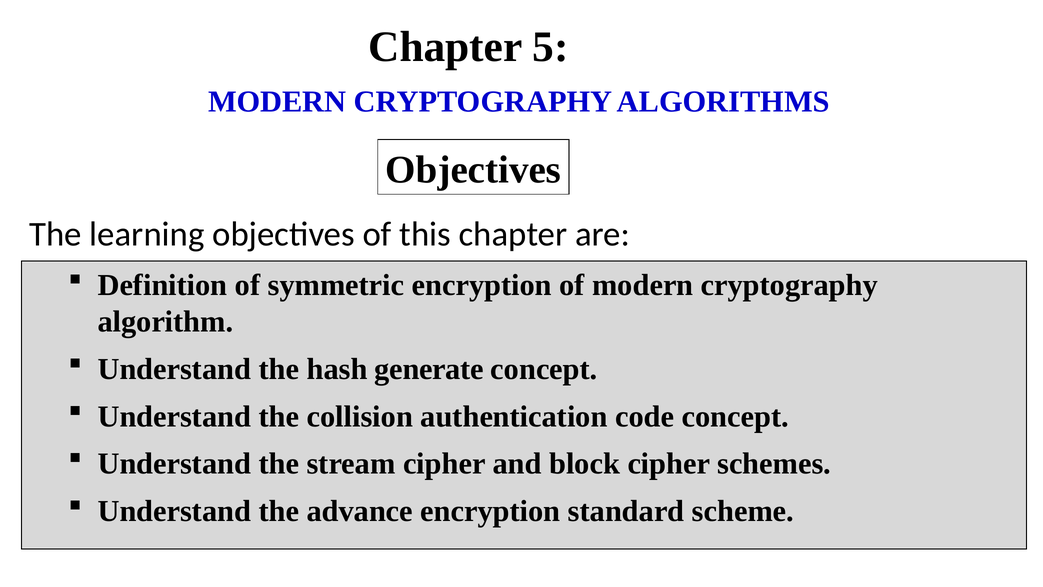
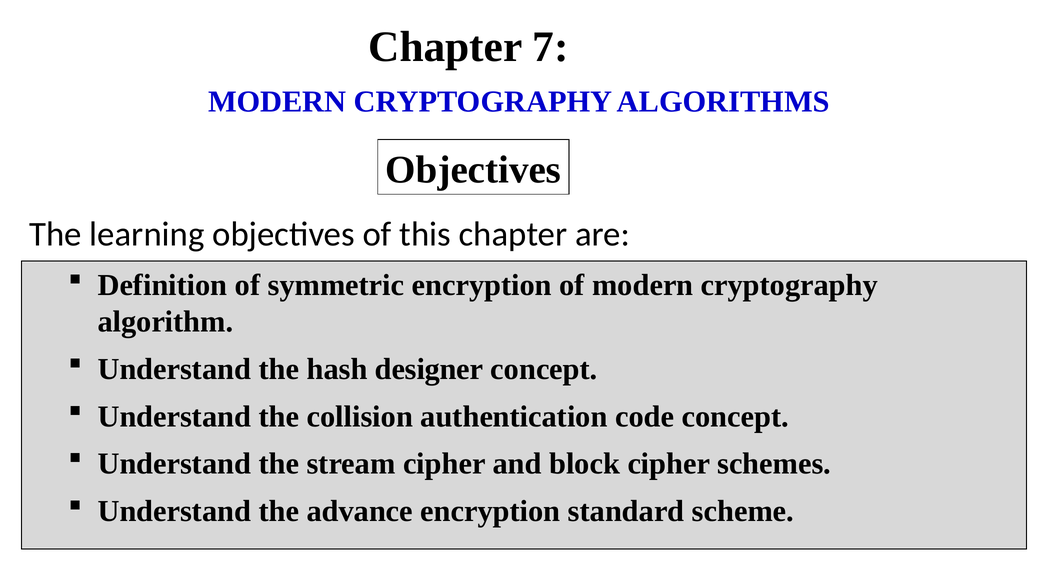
5: 5 -> 7 (551, 47)
generate: generate -> designer (429, 369)
